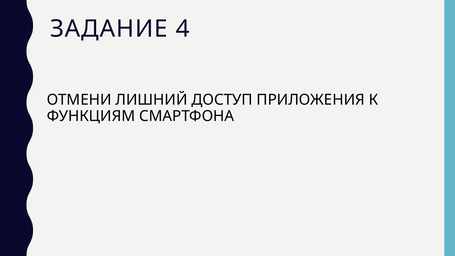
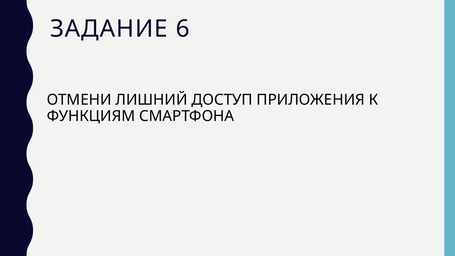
4: 4 -> 6 (183, 29)
